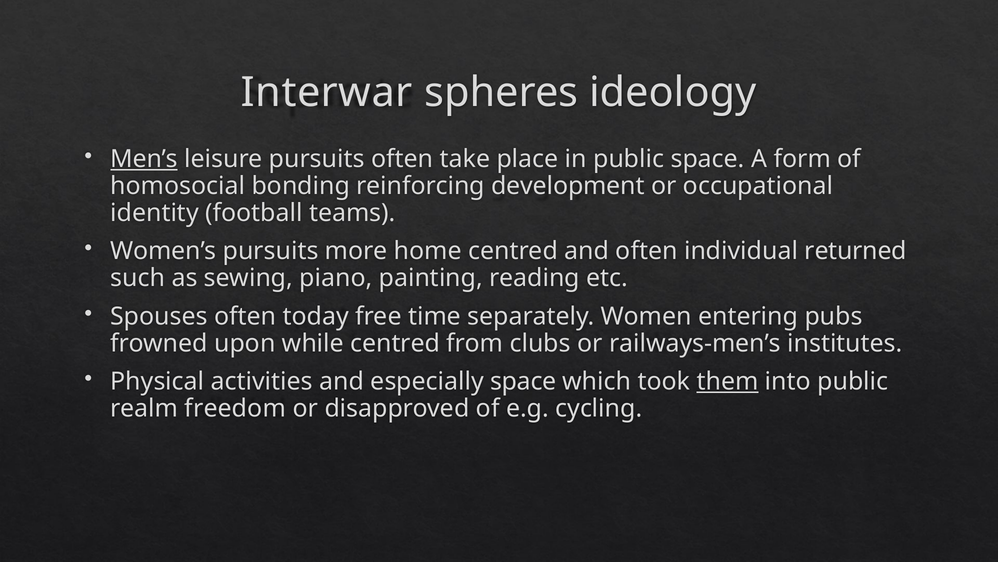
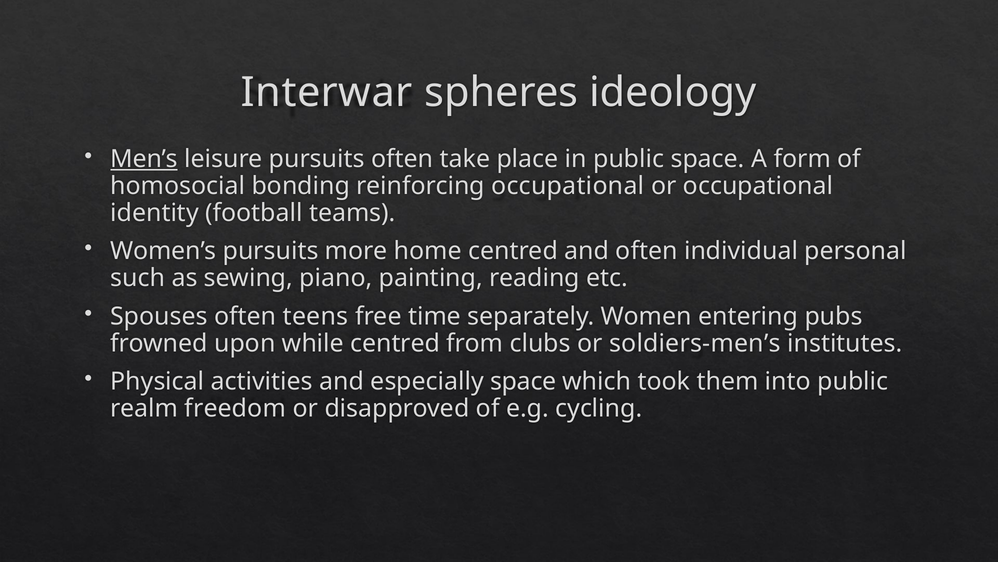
reinforcing development: development -> occupational (568, 186)
returned: returned -> personal (855, 251)
today: today -> teens (316, 316)
railways-men’s: railways-men’s -> soldiers-men’s (695, 343)
them underline: present -> none (728, 381)
